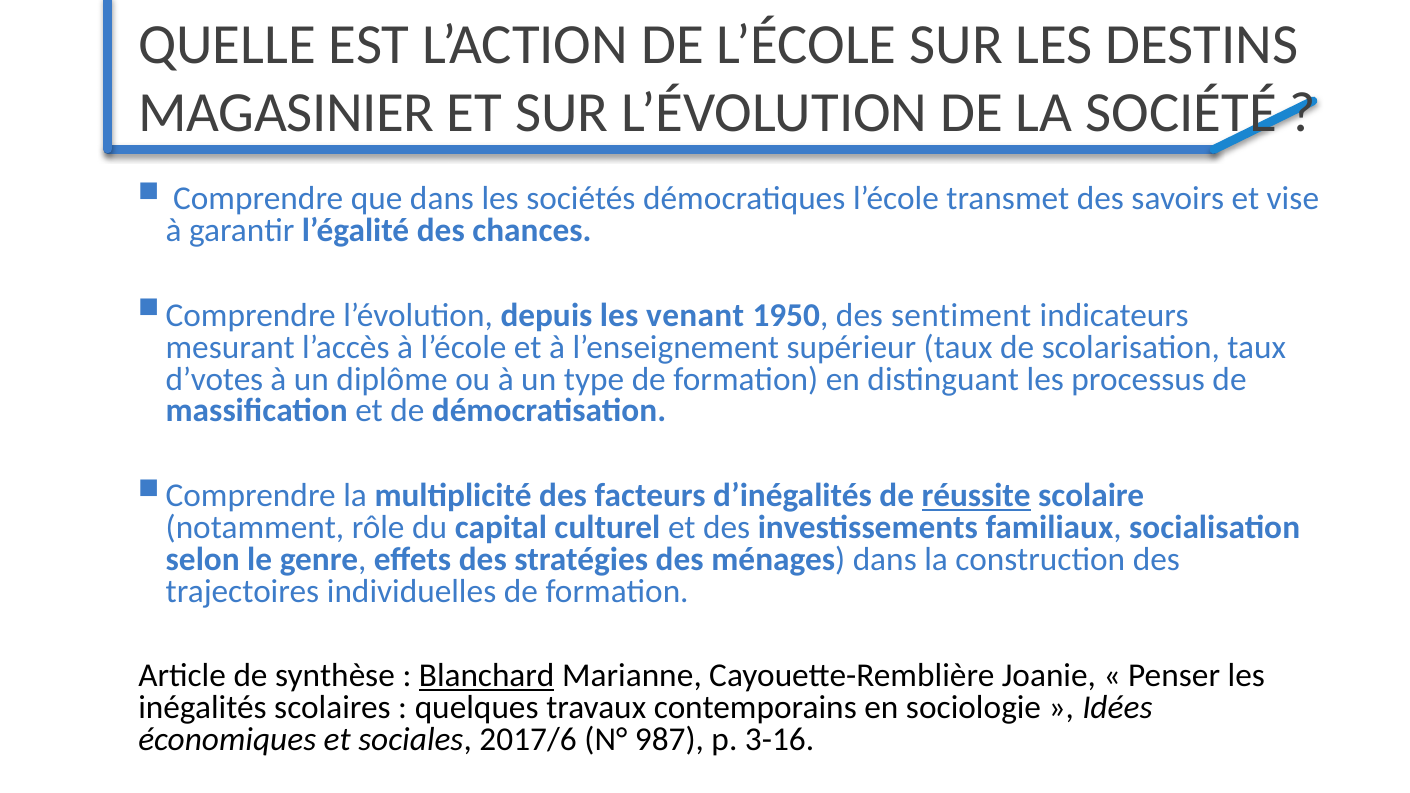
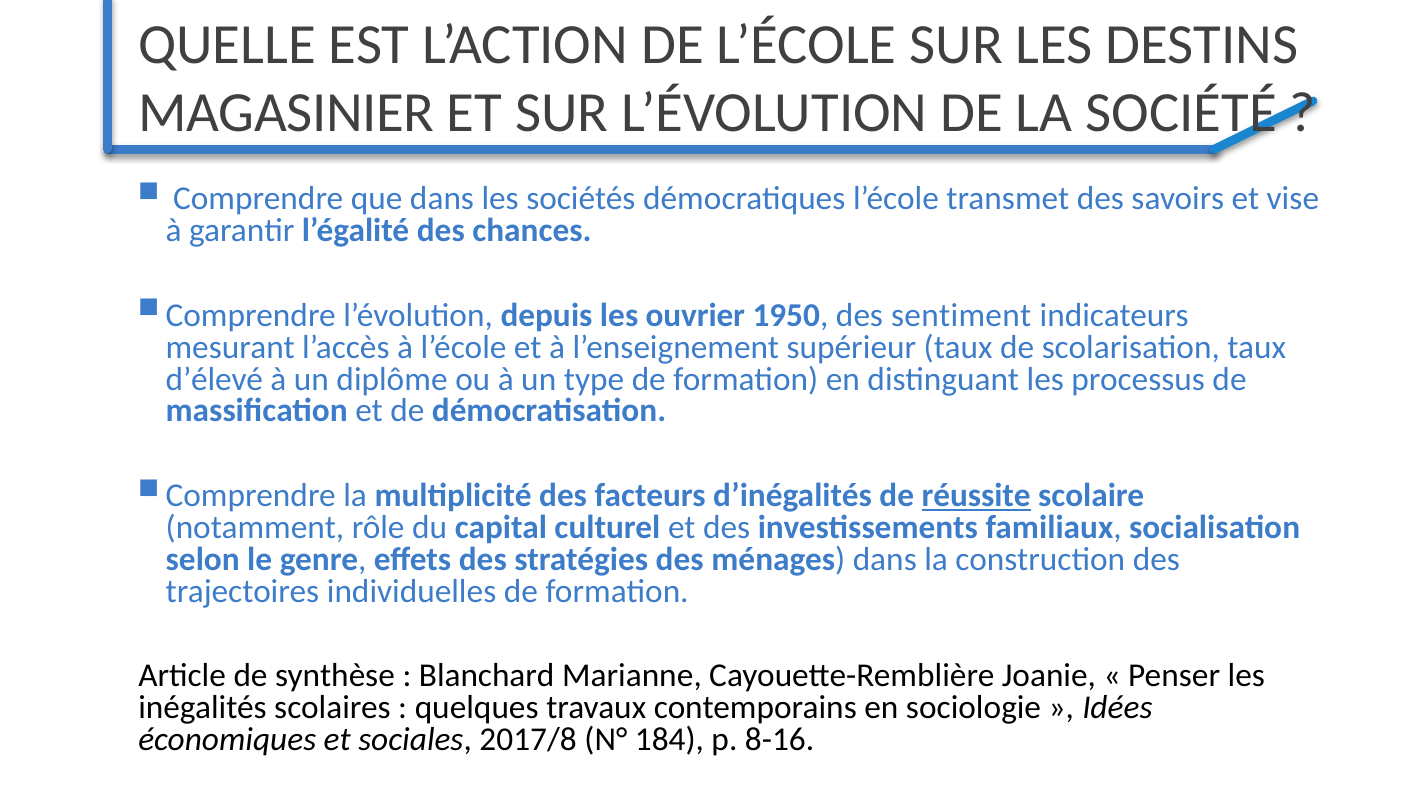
venant: venant -> ouvrier (695, 315)
d’votes: d’votes -> d’élevé (214, 379)
Blanchard underline: present -> none (487, 676)
2017/6: 2017/6 -> 2017/8 (528, 740)
987: 987 -> 184 (669, 740)
3-16: 3-16 -> 8-16 (780, 740)
